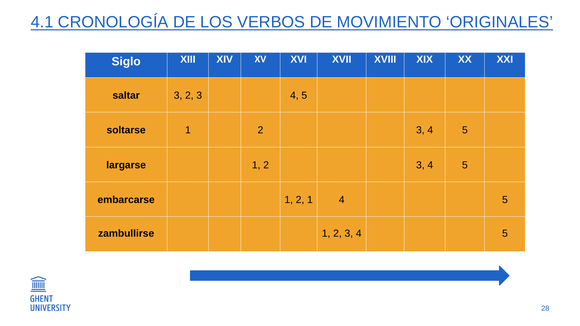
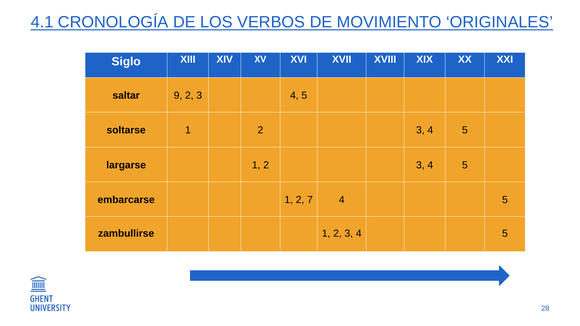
saltar 3: 3 -> 9 (178, 96)
2 1: 1 -> 7 (310, 200)
